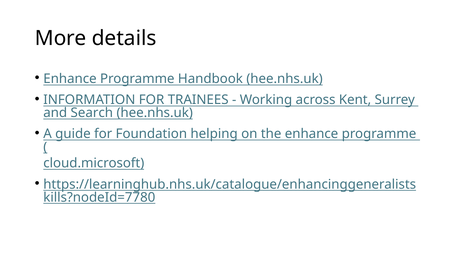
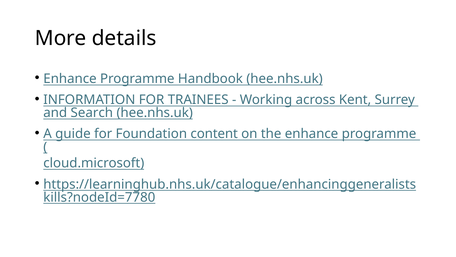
helping: helping -> content (214, 134)
